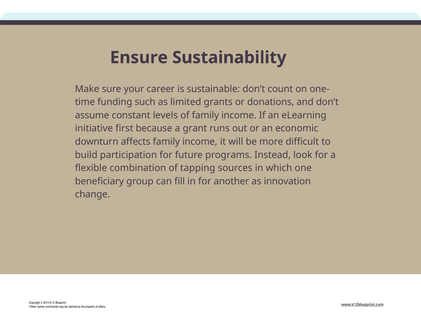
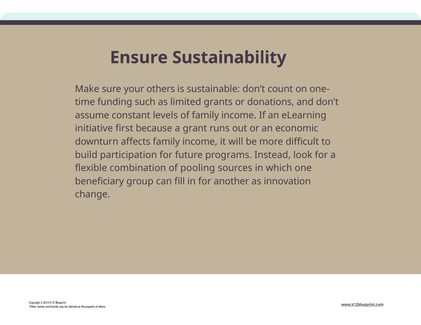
your career: career -> others (161, 89)
tapping: tapping -> pooling (198, 168)
